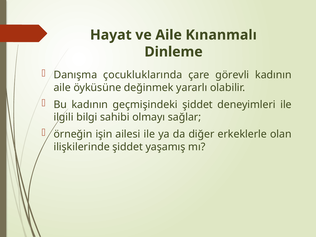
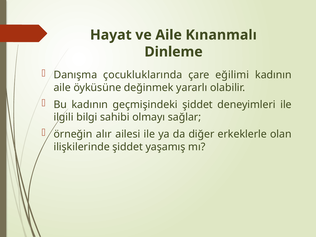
görevli: görevli -> eğilimi (232, 75)
işin: işin -> alır (104, 134)
